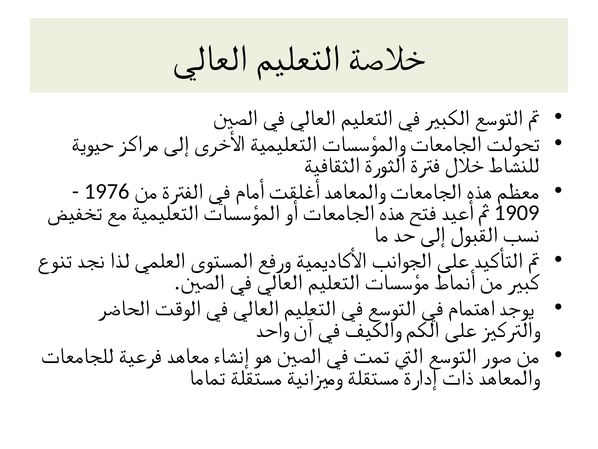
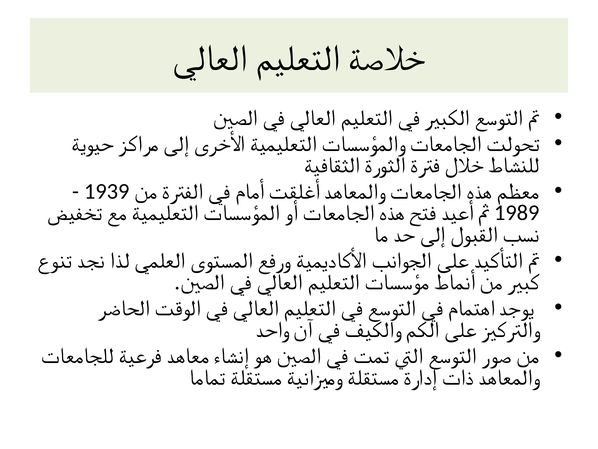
1976: 1976 -> 1939 (107, 191)
1909: 1909 -> 1989 (517, 213)
